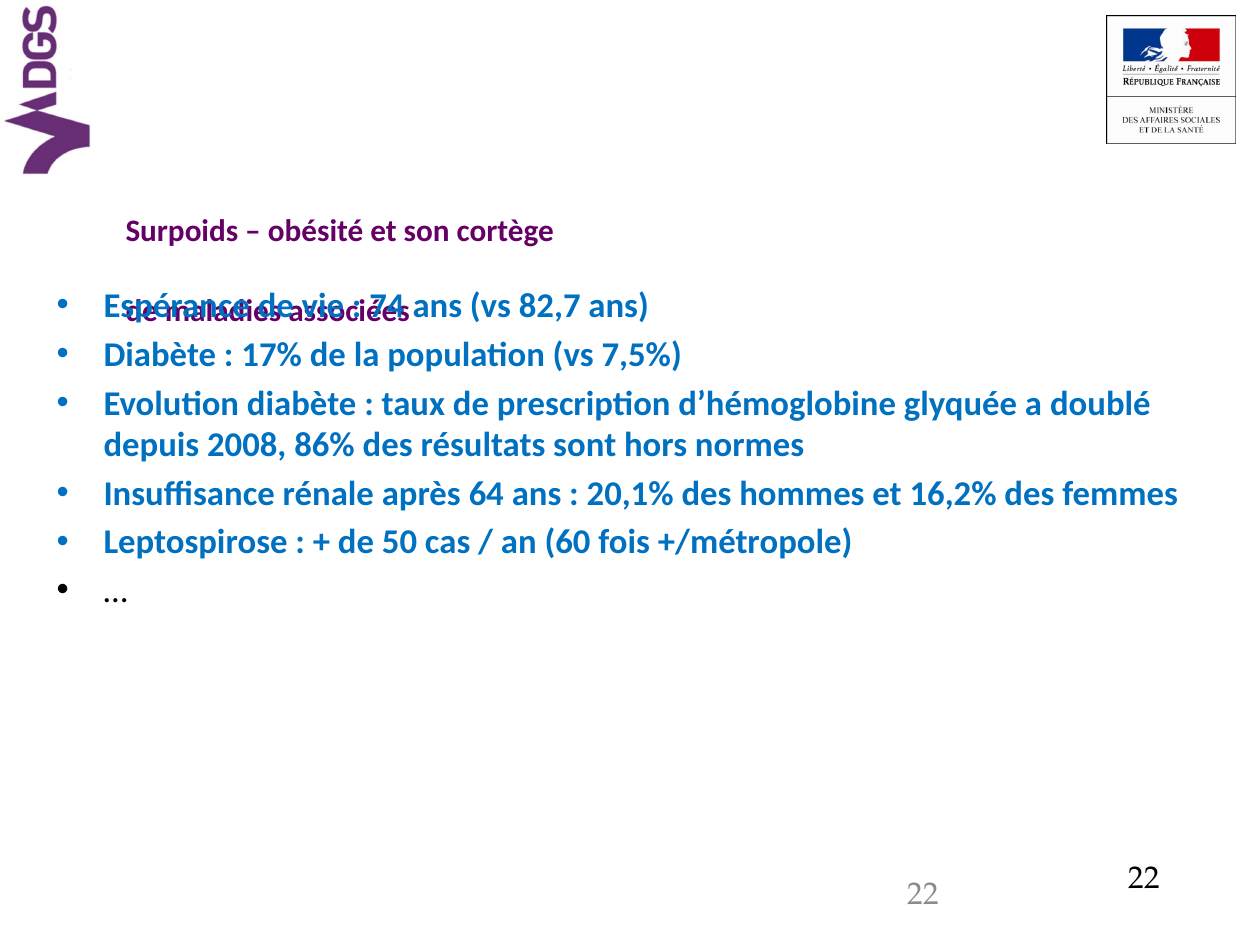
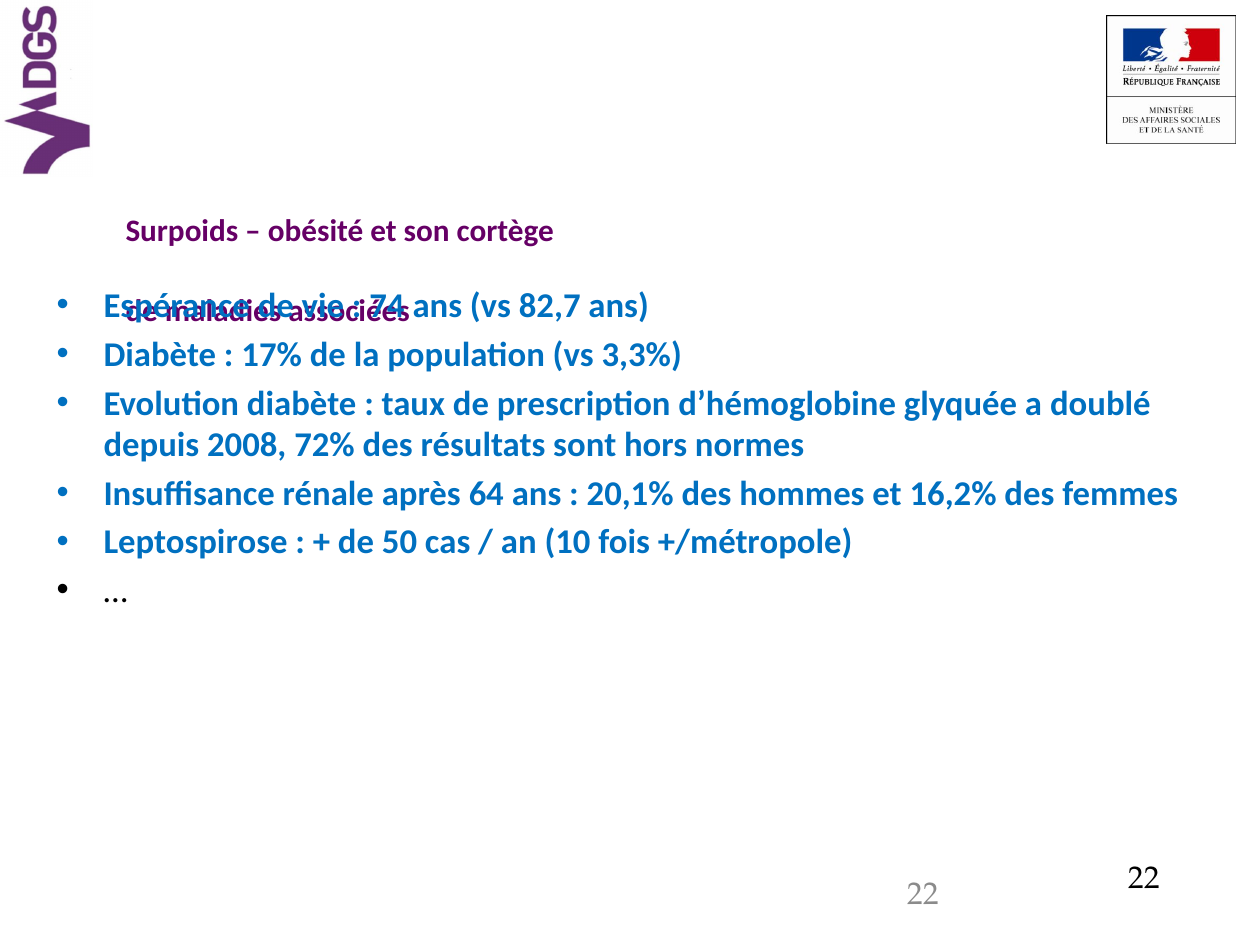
7,5%: 7,5% -> 3,3% (642, 355)
86%: 86% -> 72% (325, 446)
60: 60 -> 10 (568, 543)
